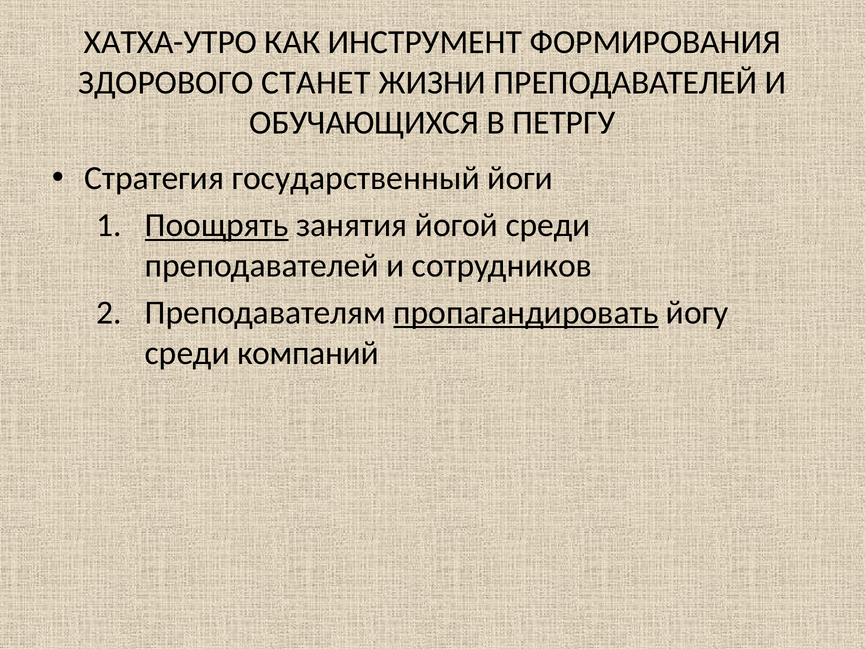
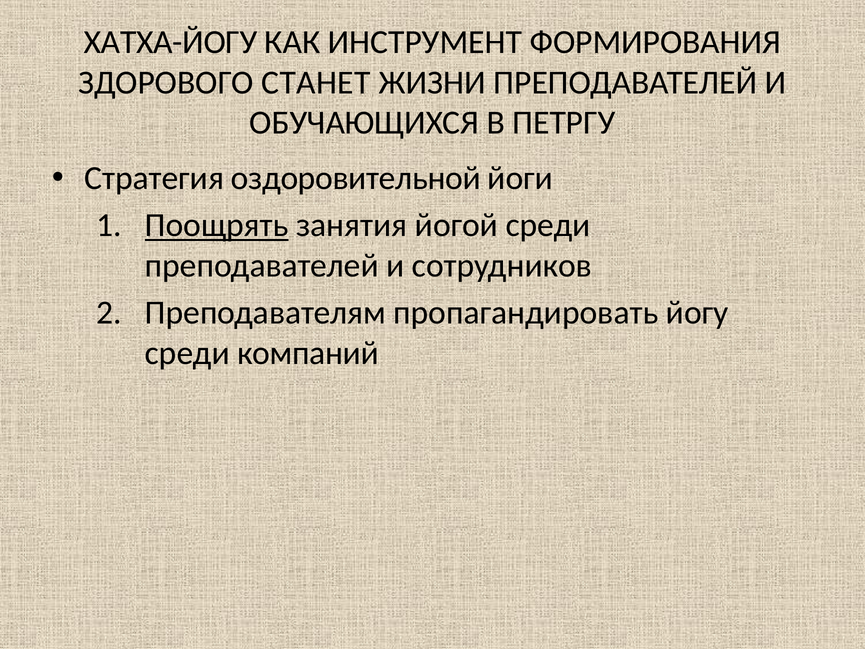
ХАТХА-УТРО: ХАТХА-УТРО -> ХАТХА-ЙОГУ (171, 42)
государственный: государственный -> оздоровительной (356, 178)
пропагандировать underline: present -> none (526, 313)
